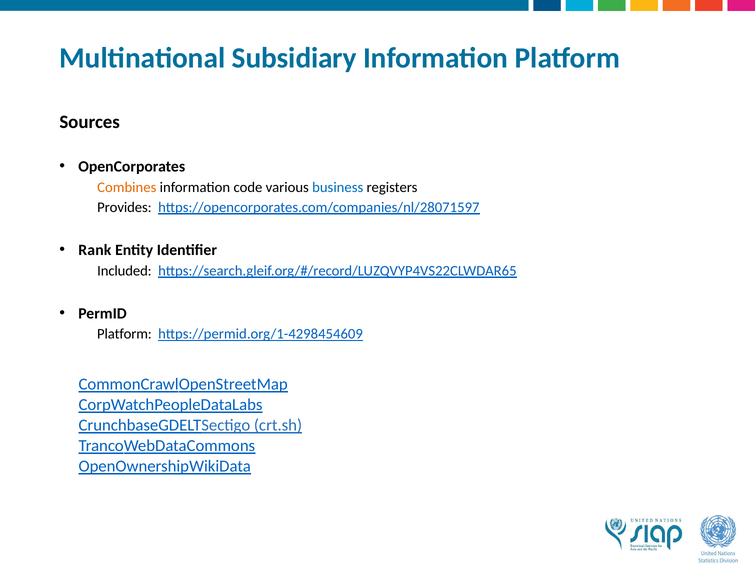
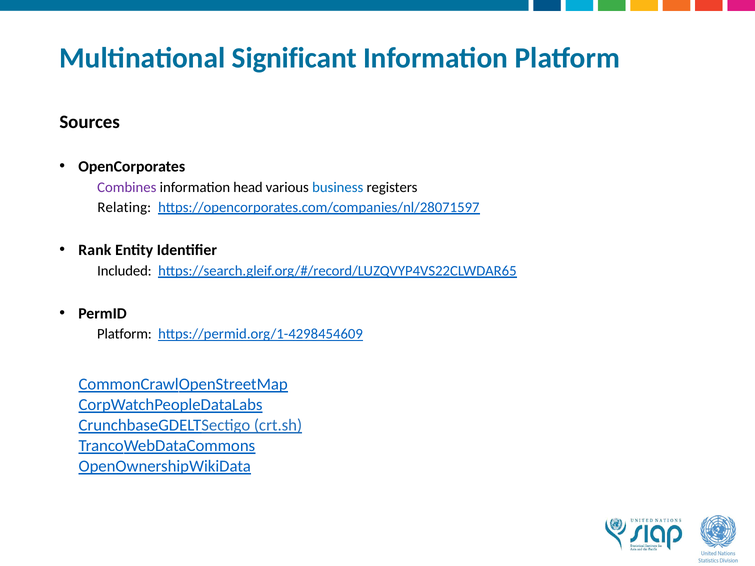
Subsidiary: Subsidiary -> Significant (294, 58)
Combines colour: orange -> purple (127, 187)
code: code -> head (248, 187)
Provides: Provides -> Relating (124, 208)
